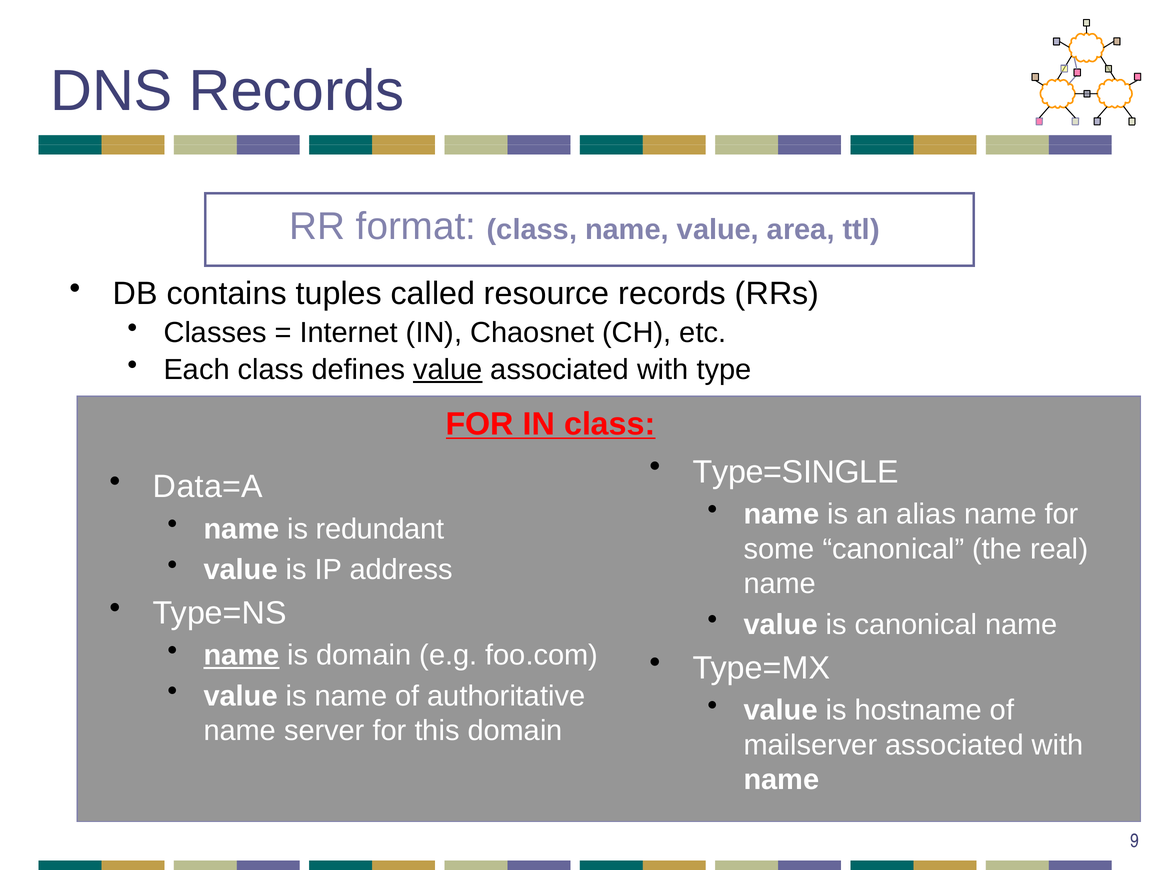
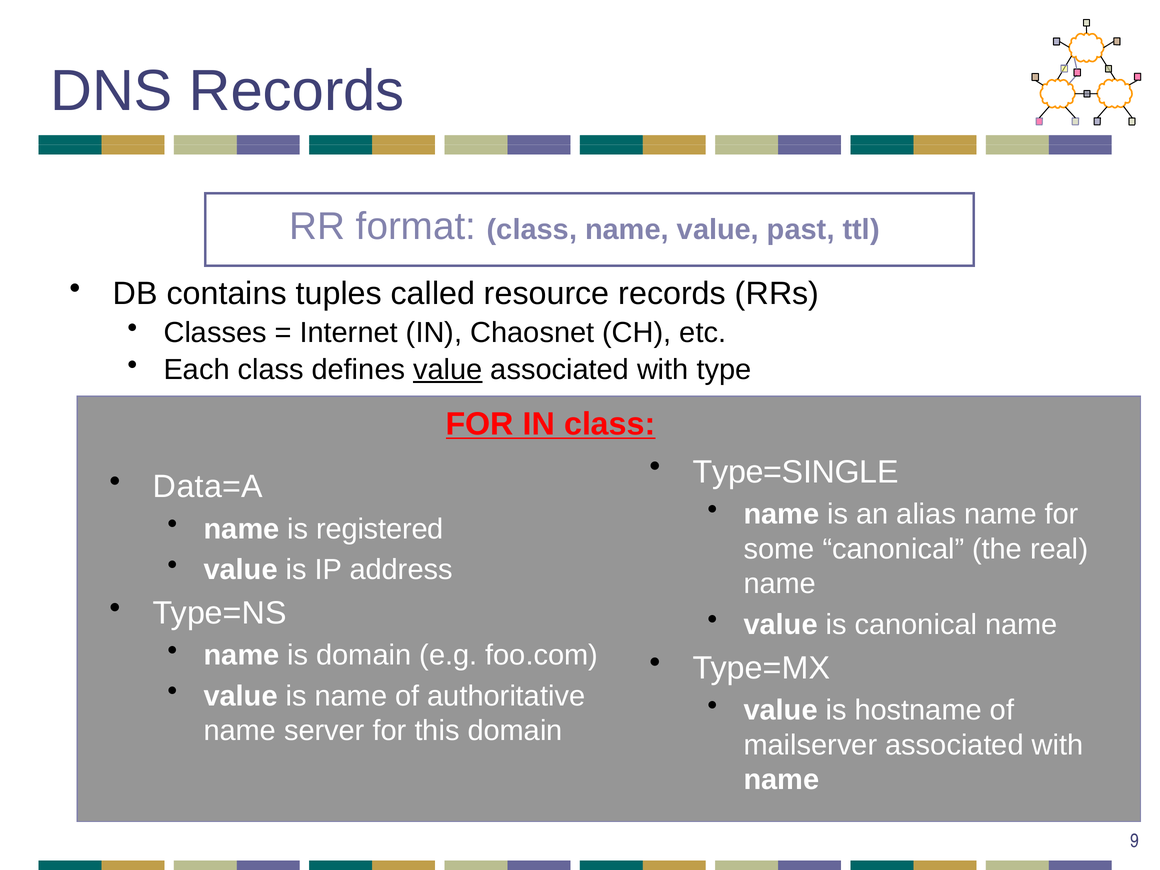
area: area -> past (801, 230)
redundant: redundant -> registered (380, 529)
name underline: present -> none (242, 655)
